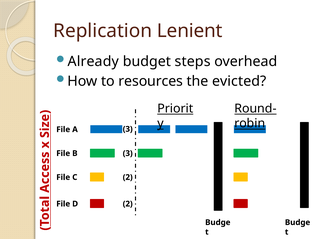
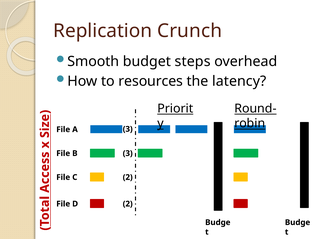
Lenient: Lenient -> Crunch (190, 31)
Already: Already -> Smooth (93, 62)
evicted: evicted -> latency (239, 81)
